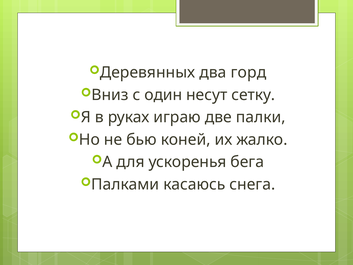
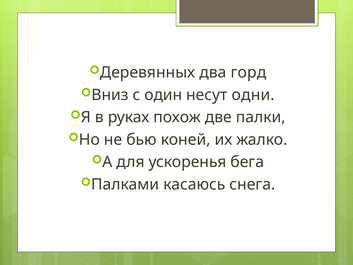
сетку: сетку -> одни (253, 95)
играю: играю -> похож (177, 117)
